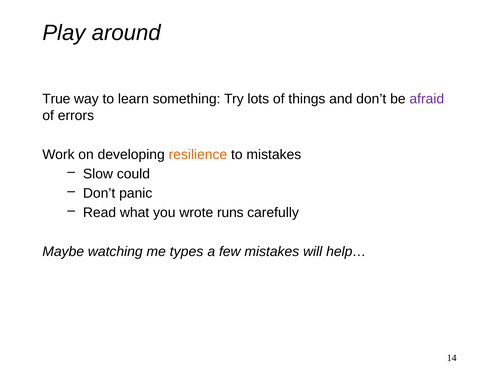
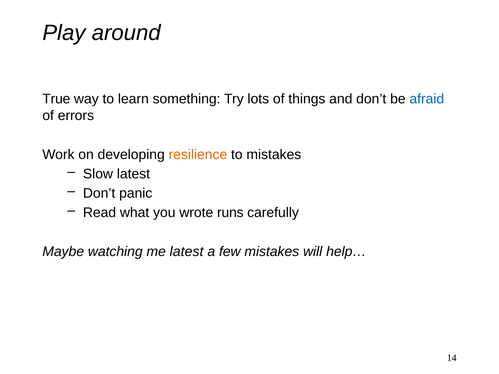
afraid colour: purple -> blue (427, 99)
Slow could: could -> latest (133, 174)
me types: types -> latest (187, 252)
